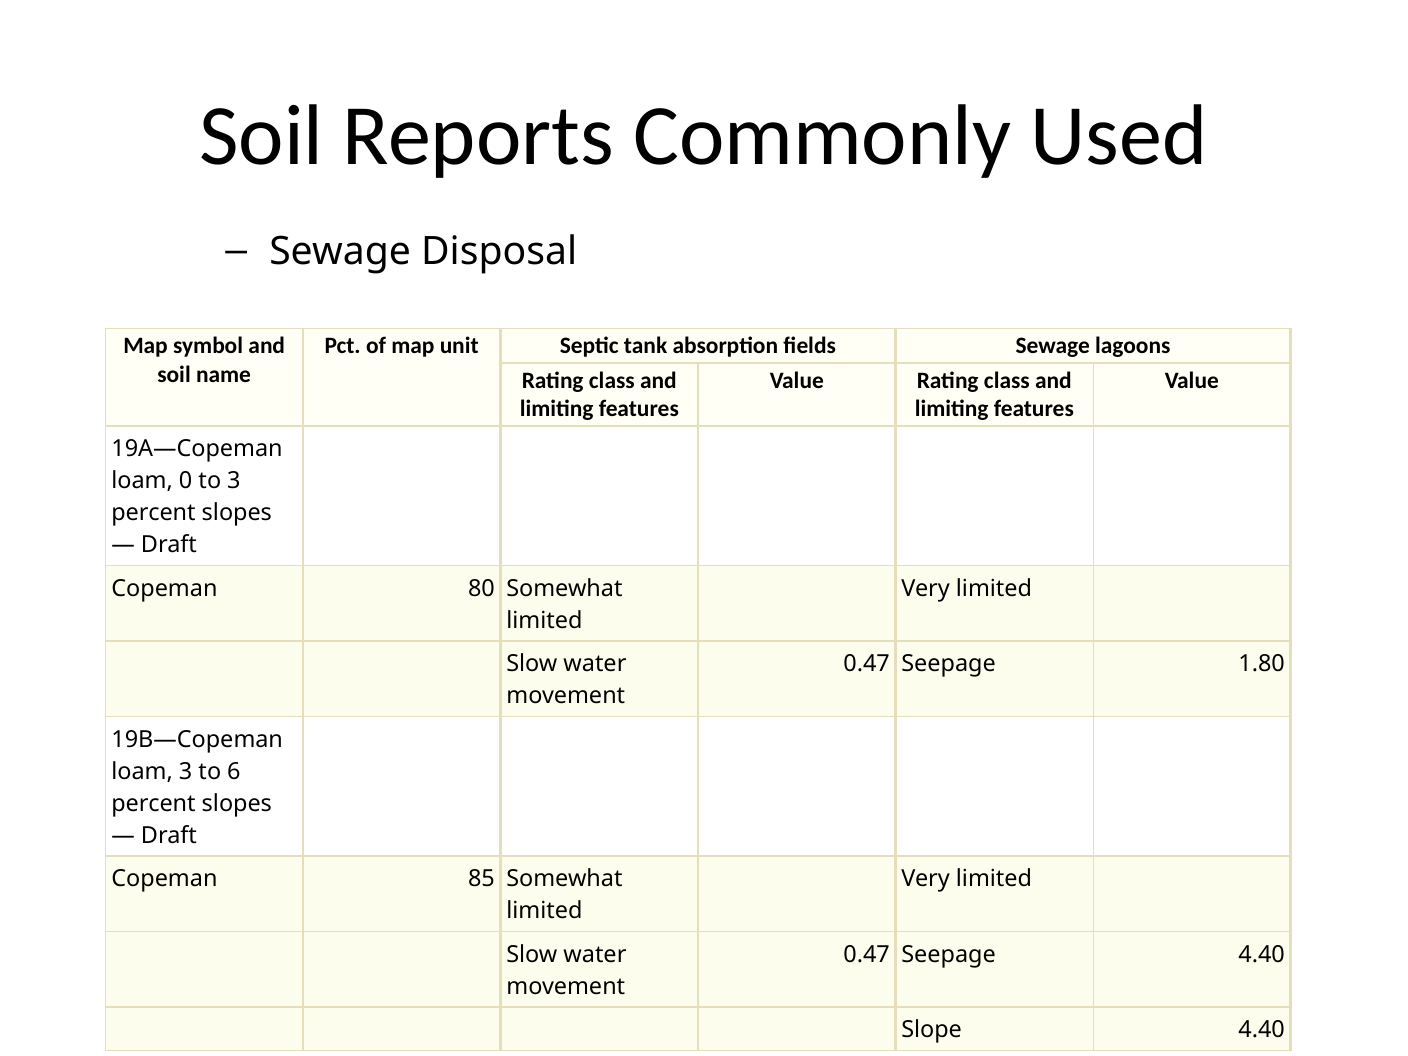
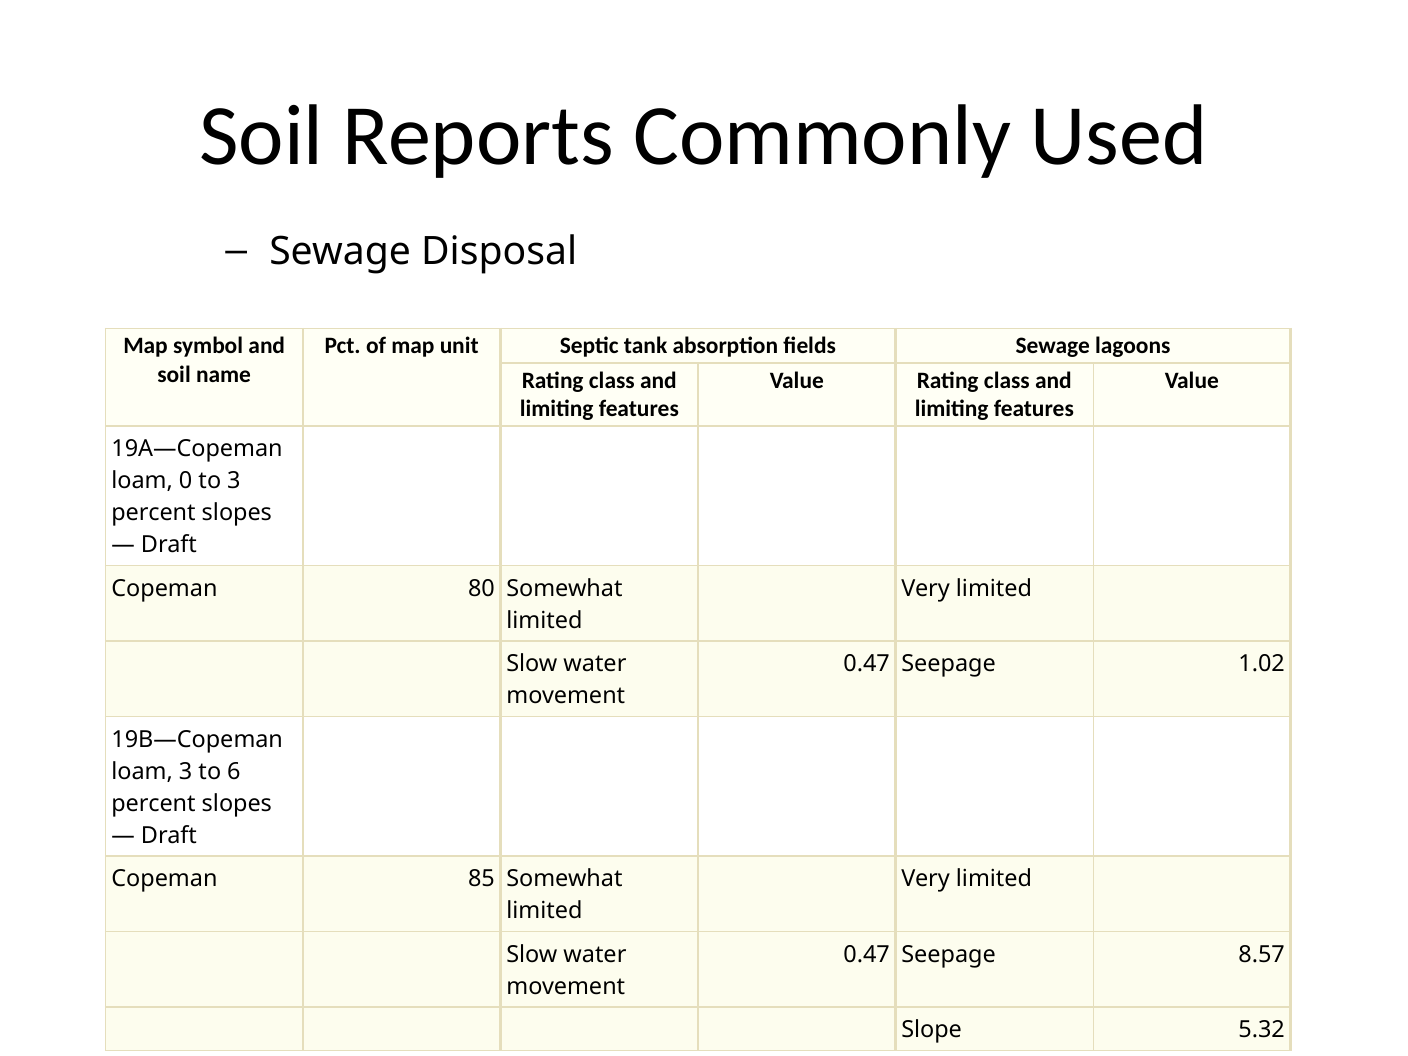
1.80: 1.80 -> 1.02 (1262, 664)
Seepage 4.40: 4.40 -> 8.57 (1262, 955)
Slope 4.40: 4.40 -> 5.32 (1262, 1030)
